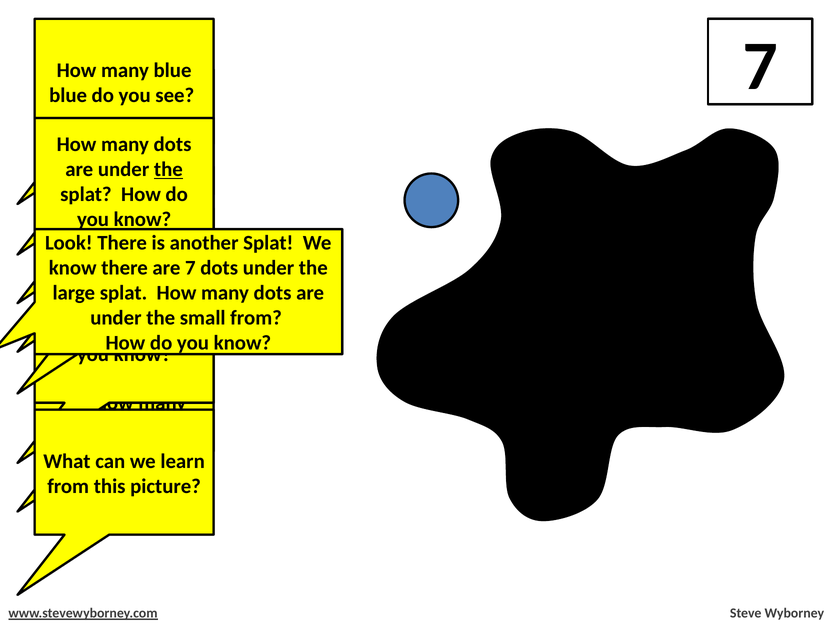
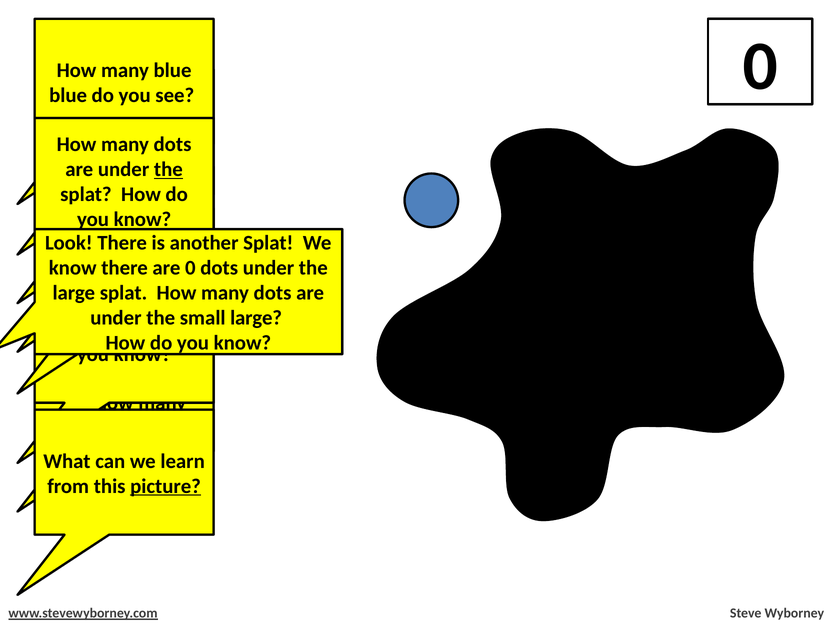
see 7: 7 -> 0 (760, 66)
7: 7 -> 0 (190, 268)
small from: from -> large (256, 318)
picture underline: none -> present (166, 486)
